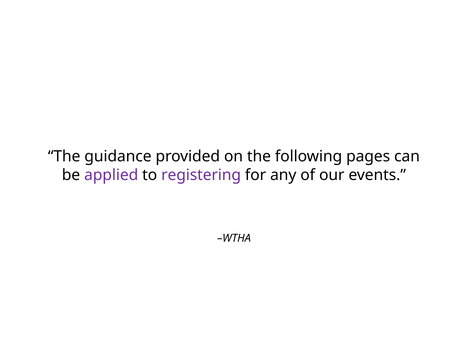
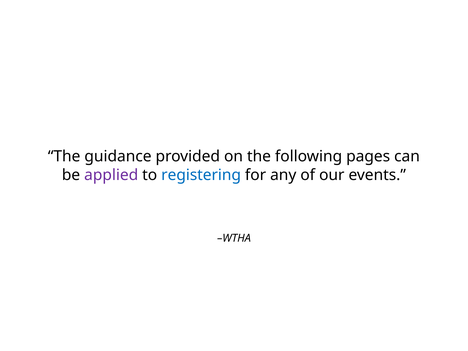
registering colour: purple -> blue (201, 175)
